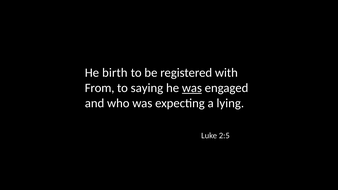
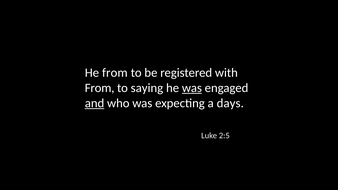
He birth: birth -> from (115, 73)
and underline: none -> present (95, 103)
lying: lying -> days (230, 103)
